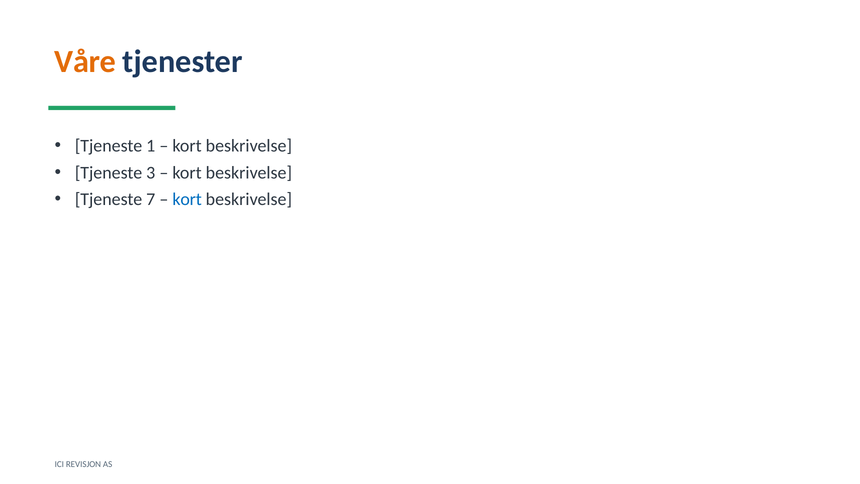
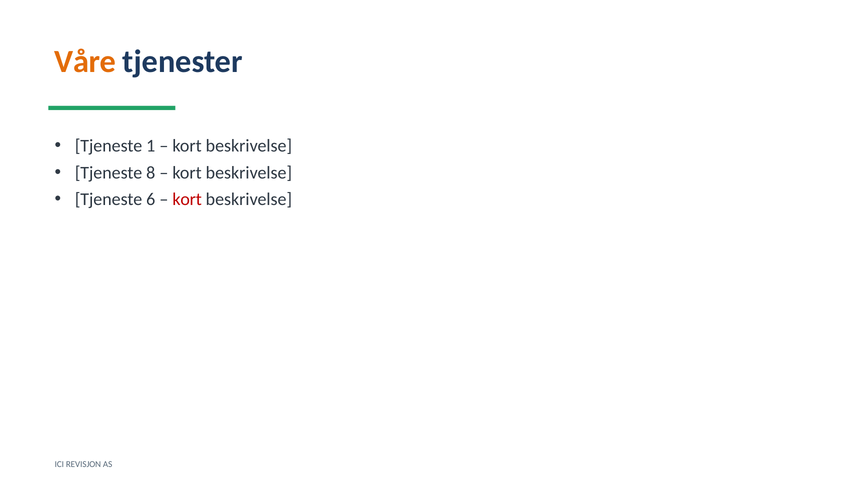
3: 3 -> 8 (151, 173)
7: 7 -> 6 (151, 199)
kort colour: blue -> red (187, 199)
